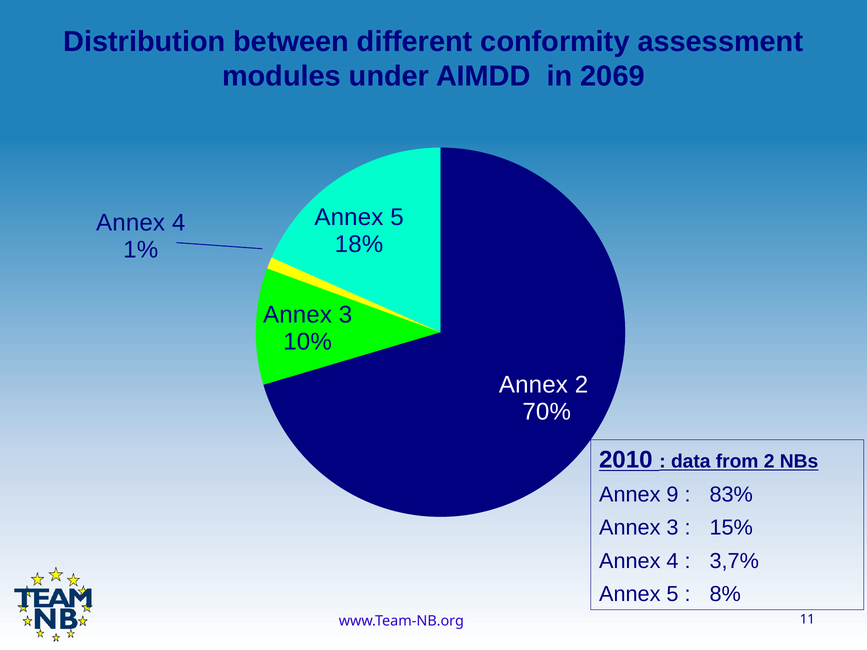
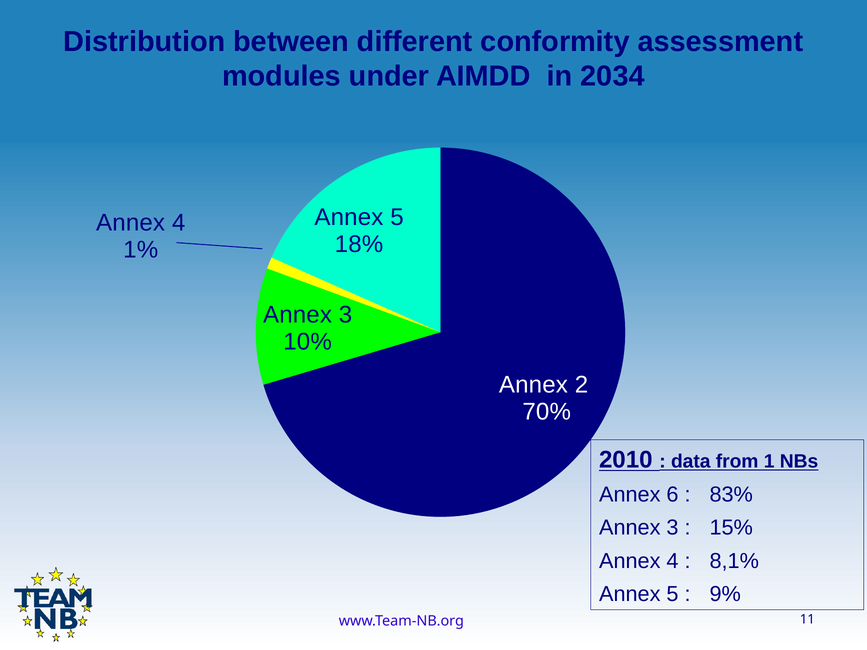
2069: 2069 -> 2034 (613, 76)
from 2: 2 -> 1 (769, 462)
9: 9 -> 6 (672, 495)
3,7%: 3,7% -> 8,1% (734, 561)
8%: 8% -> 9% (725, 594)
